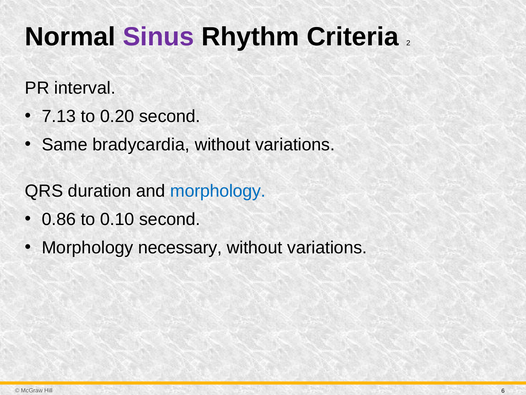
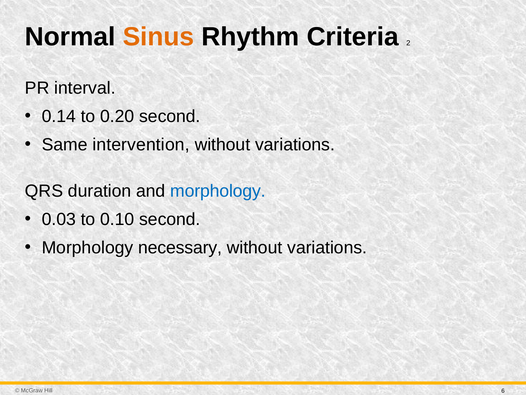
Sinus colour: purple -> orange (158, 37)
7.13: 7.13 -> 0.14 (59, 116)
bradycardia: bradycardia -> intervention (141, 144)
0.86: 0.86 -> 0.03 (59, 219)
